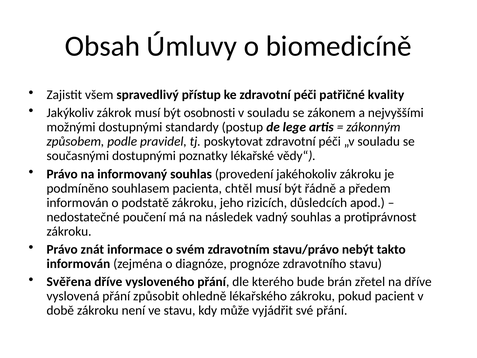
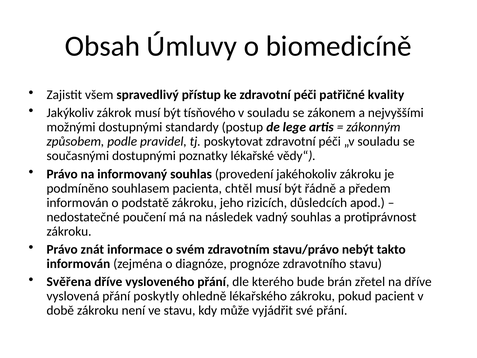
osobnosti: osobnosti -> tísňového (210, 113)
způsobit: způsobit -> poskytly (156, 296)
